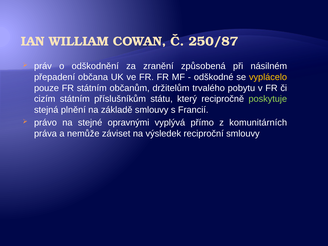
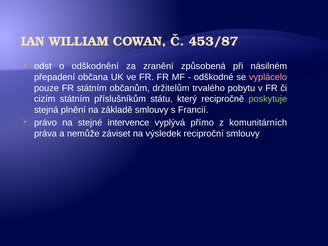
250/87: 250/87 -> 453/87 (213, 41)
práv: práv -> odst (43, 66)
vyplácelo colour: yellow -> pink (268, 77)
opravnými: opravnými -> intervence (128, 123)
